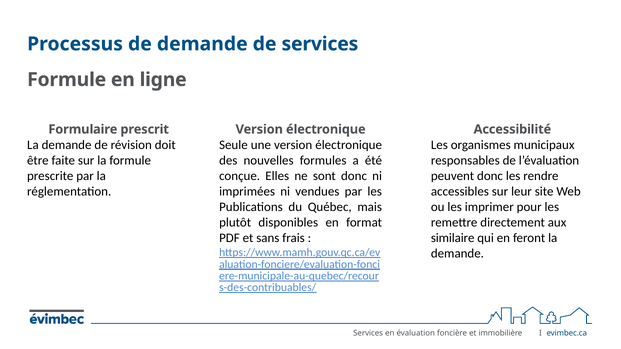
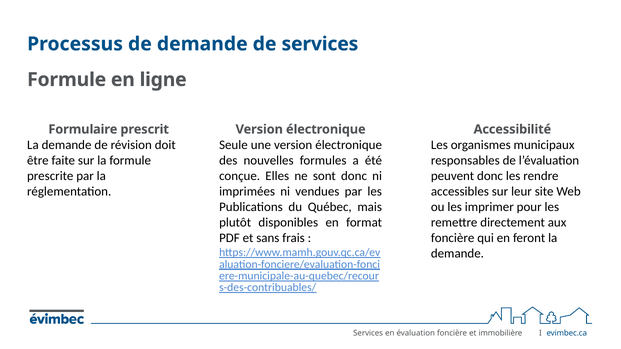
similaire: similaire -> foncière (453, 238)
